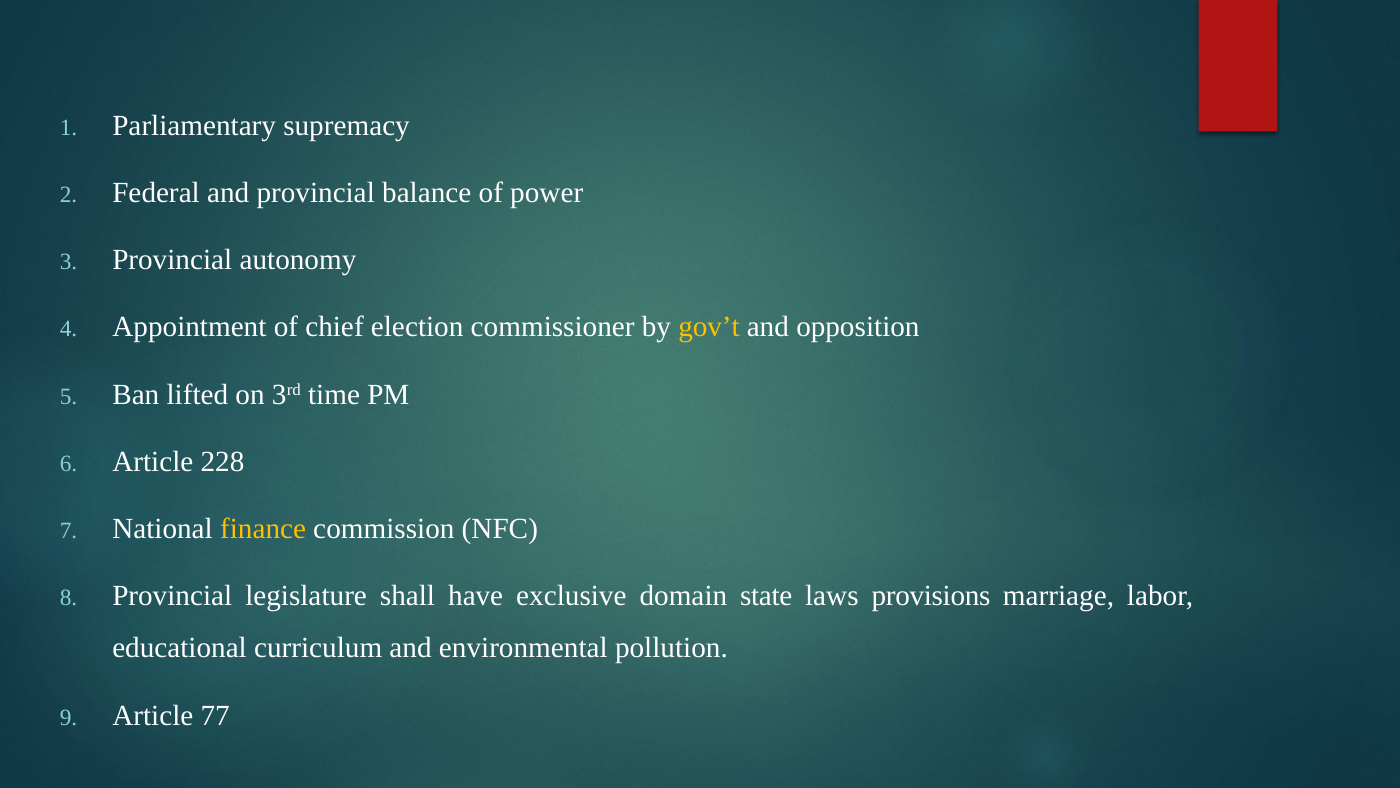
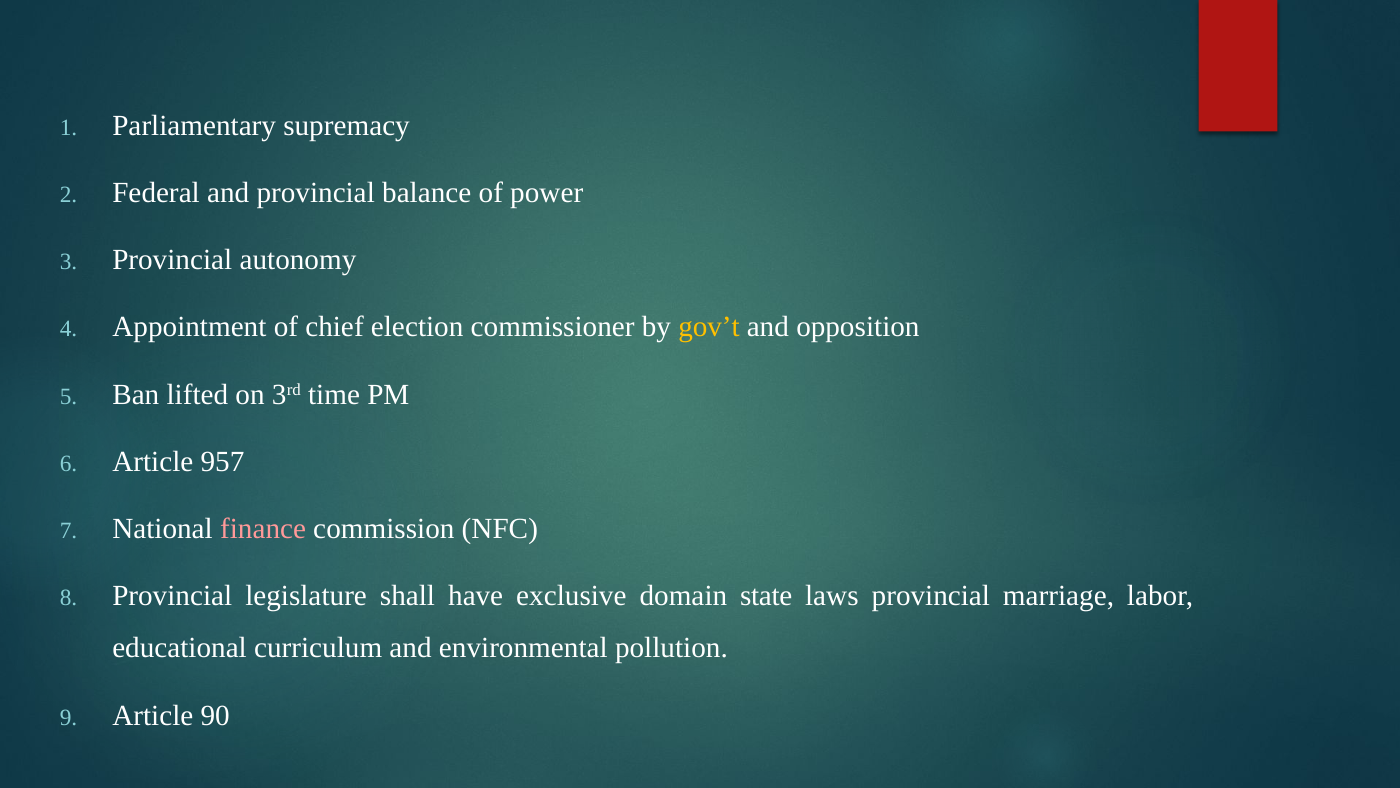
228: 228 -> 957 (222, 461)
finance colour: yellow -> pink (263, 528)
laws provisions: provisions -> provincial (931, 595)
77: 77 -> 90 (215, 715)
